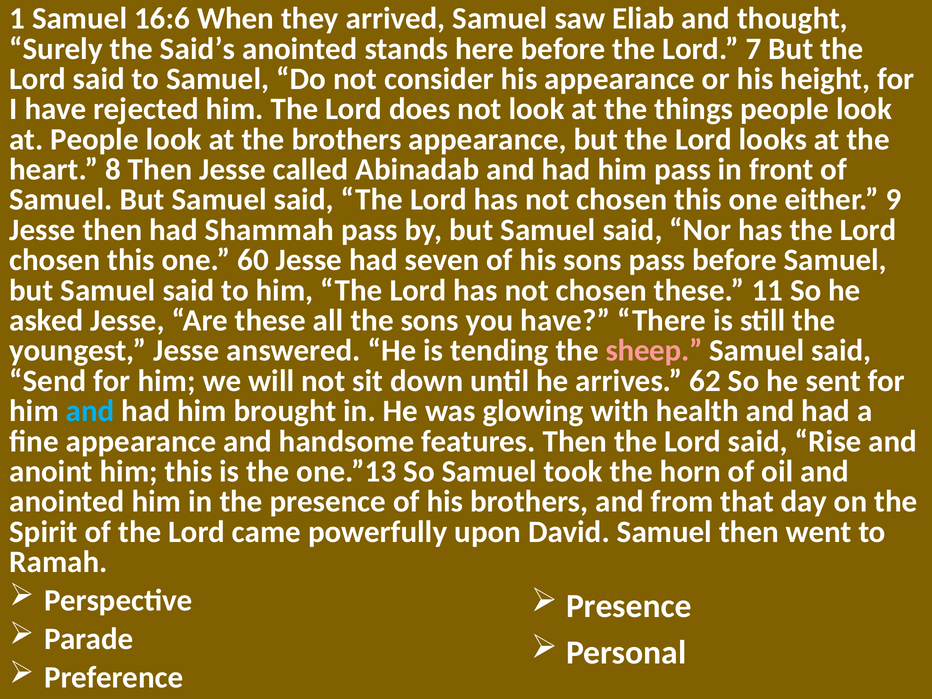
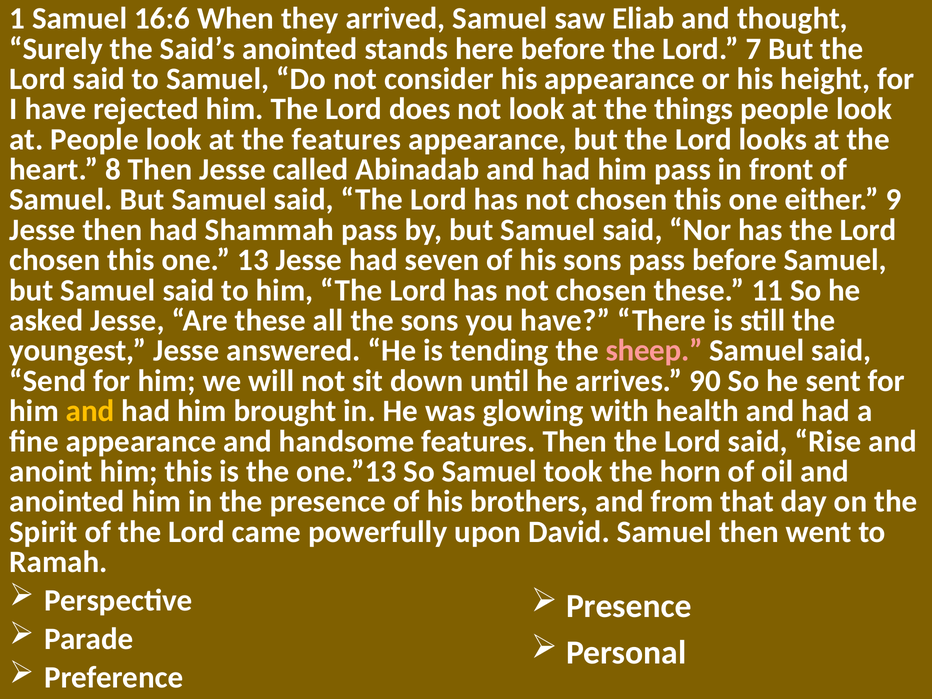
the brothers: brothers -> features (346, 139)
60: 60 -> 13 (253, 260)
62: 62 -> 90 (705, 381)
and colour: light blue -> yellow (90, 411)
